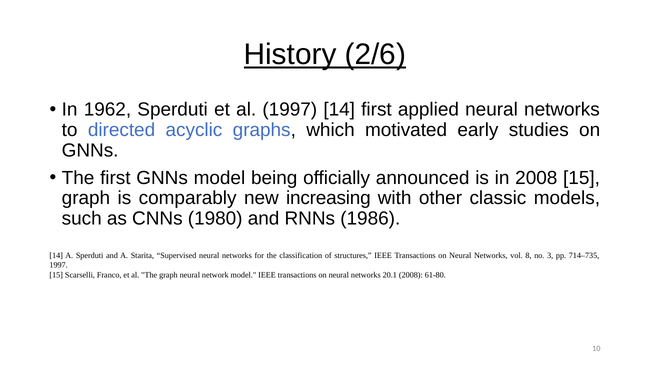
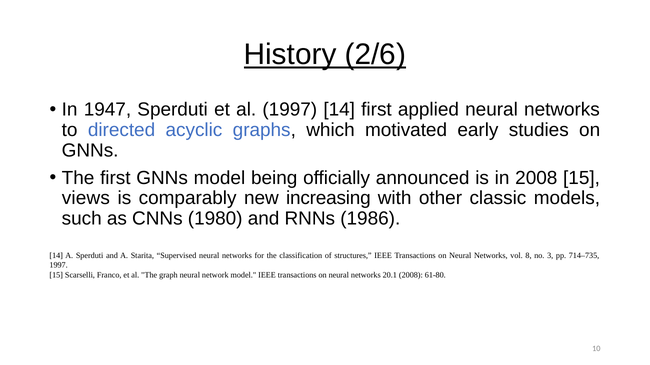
1962: 1962 -> 1947 (107, 110)
graph: graph -> views (86, 199)
